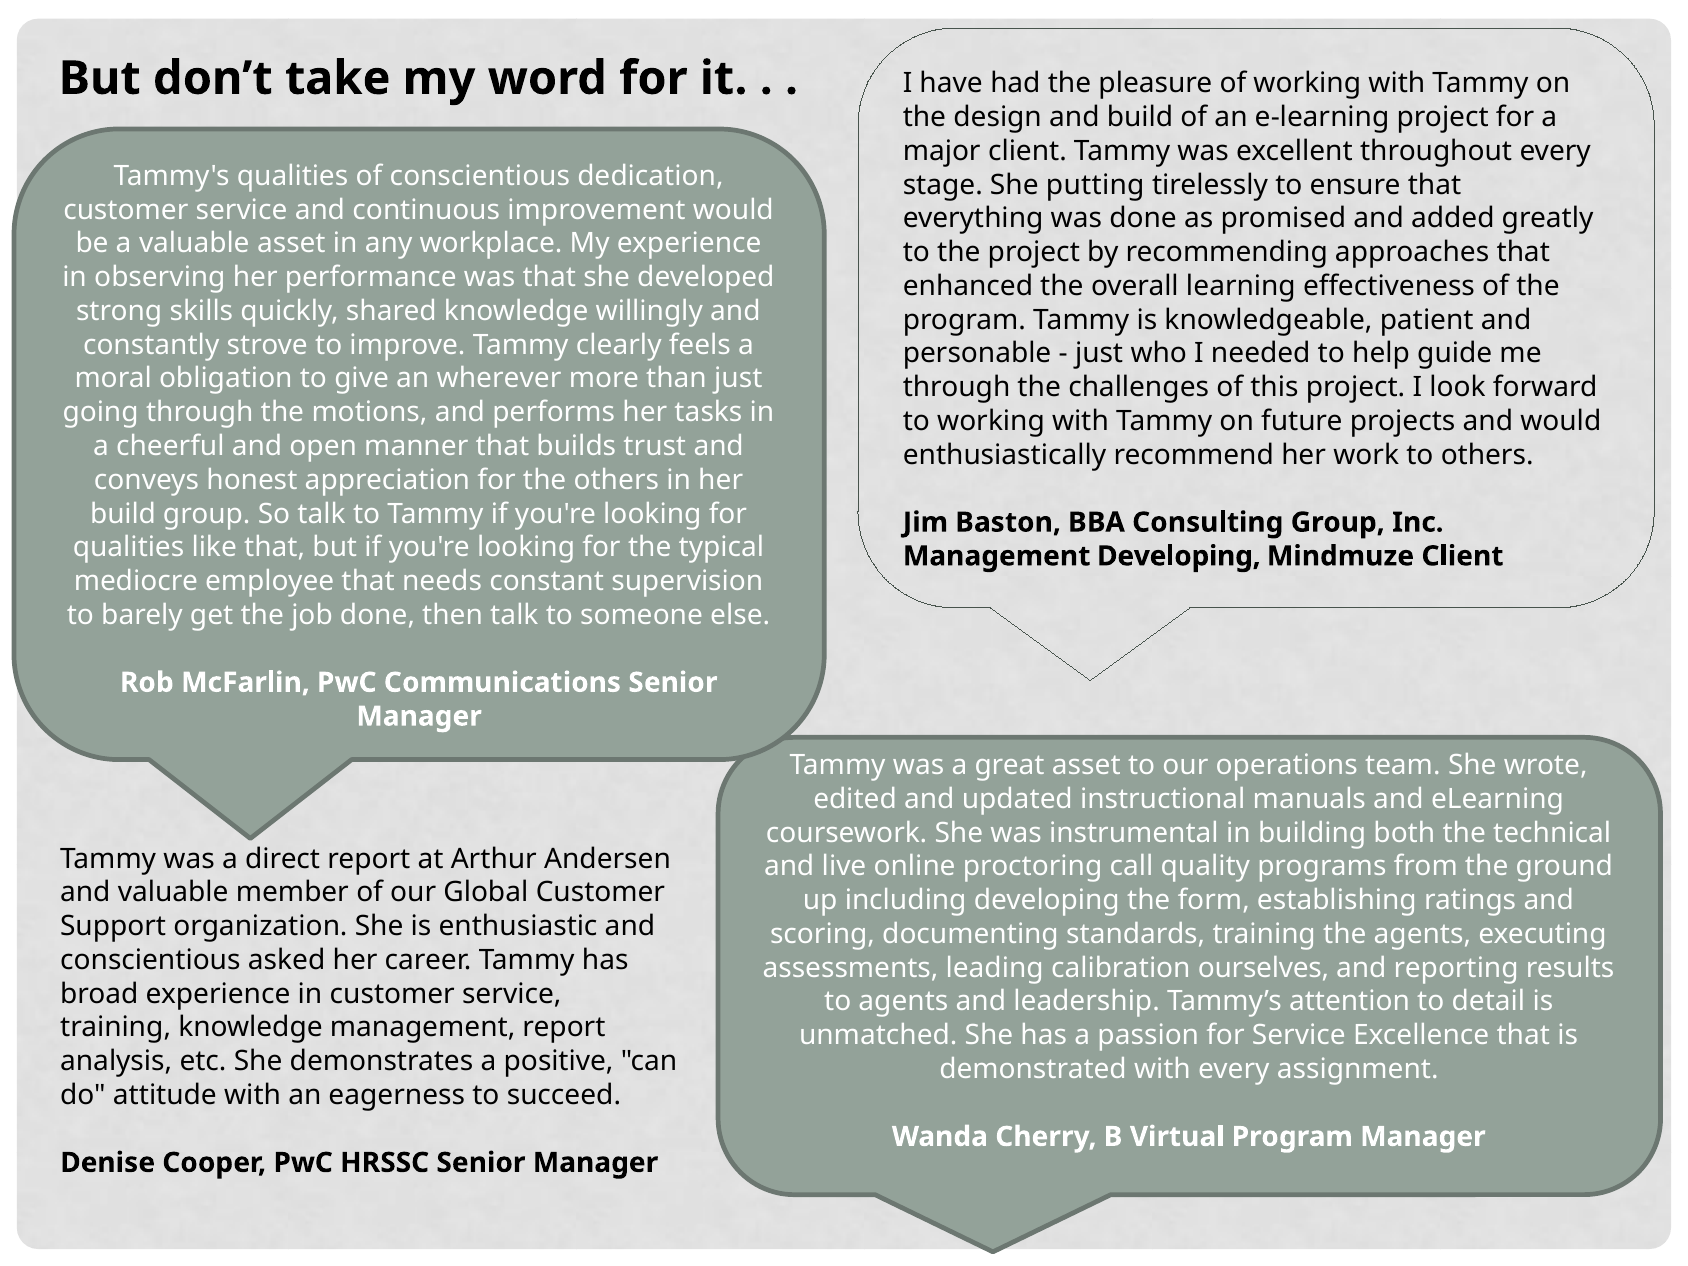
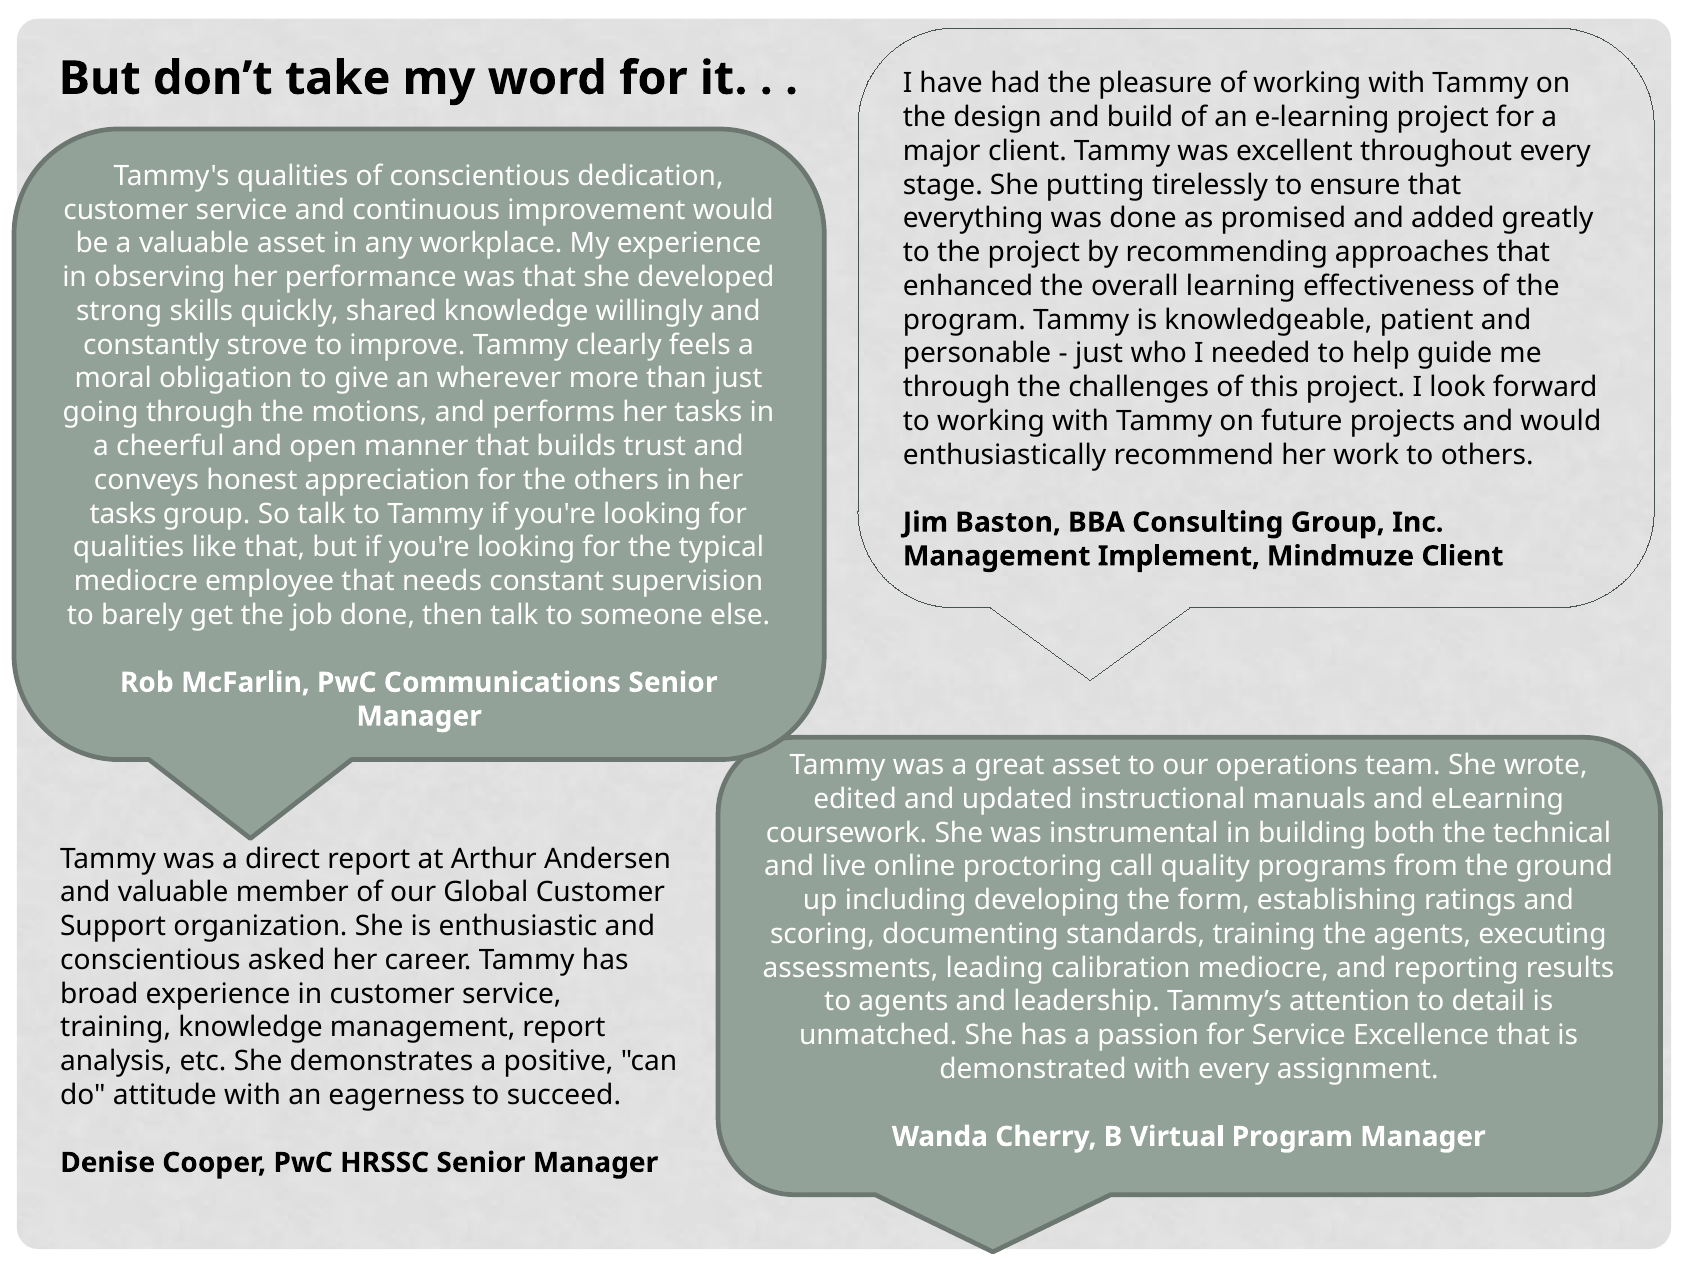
build: build -> tasks (123, 514)
Management Developing: Developing -> Implement (1179, 556)
calibration ourselves: ourselves -> mediocre (1263, 968)
